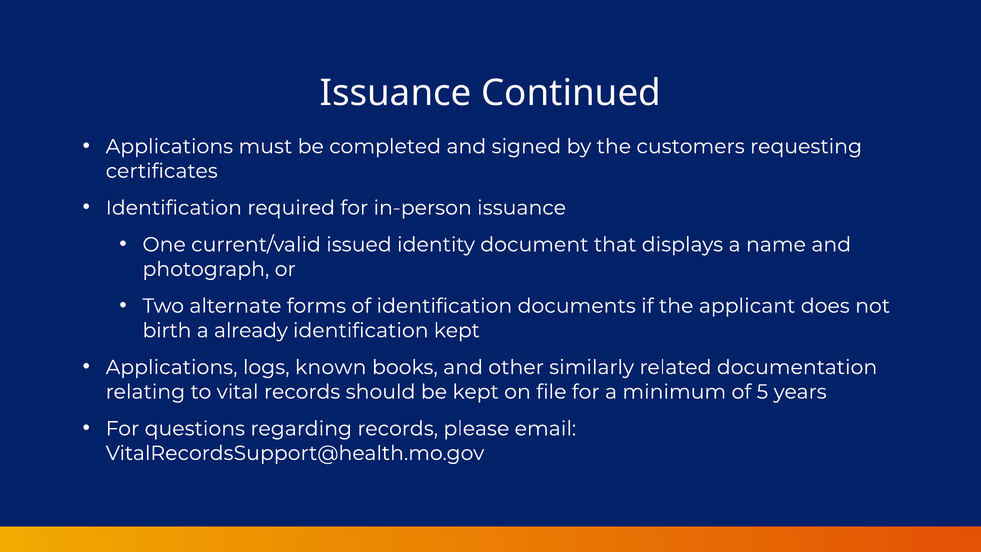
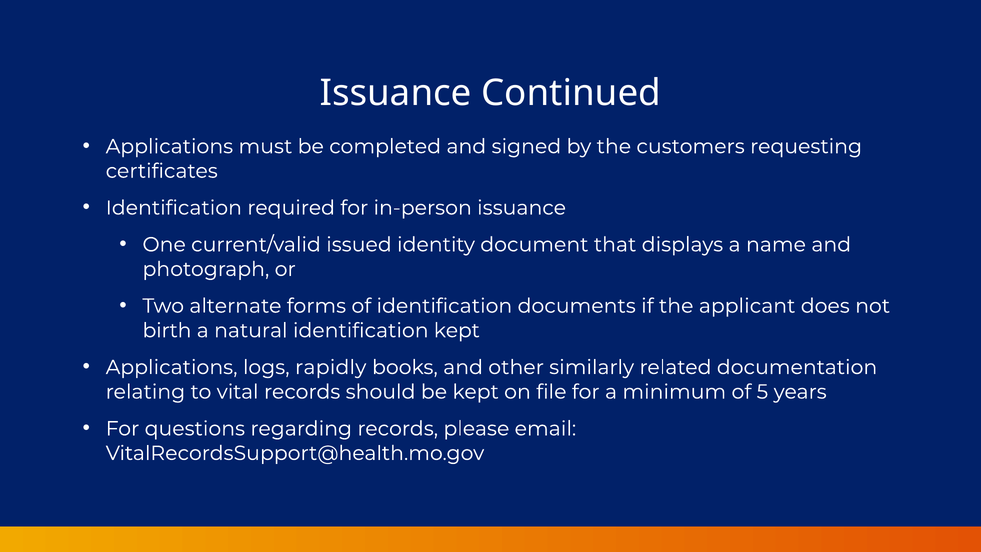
already: already -> natural (251, 330)
known: known -> rapidly (331, 367)
